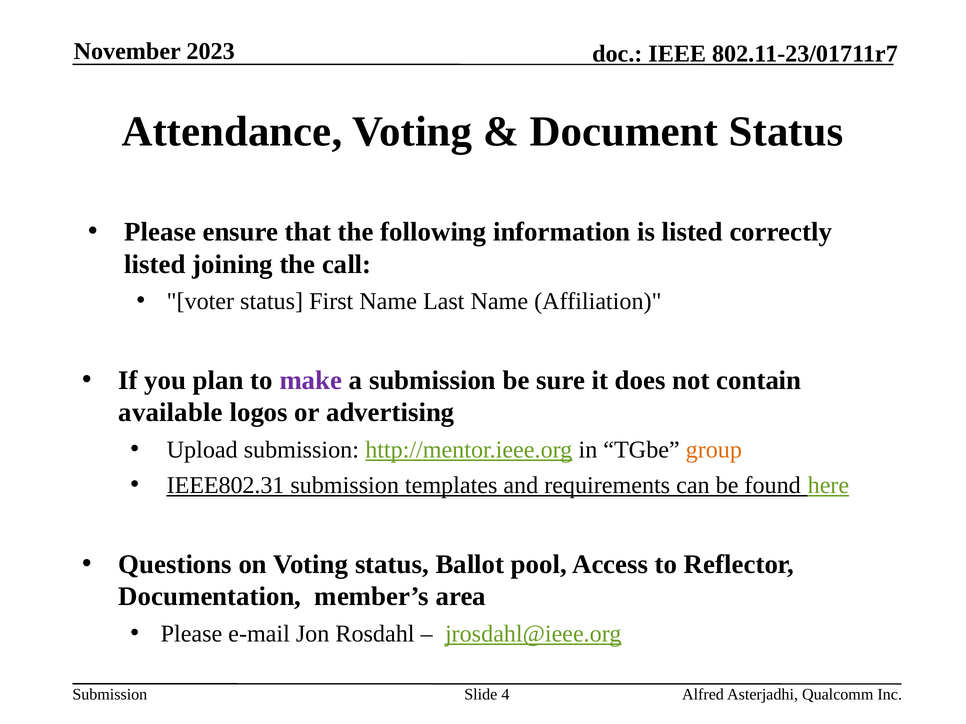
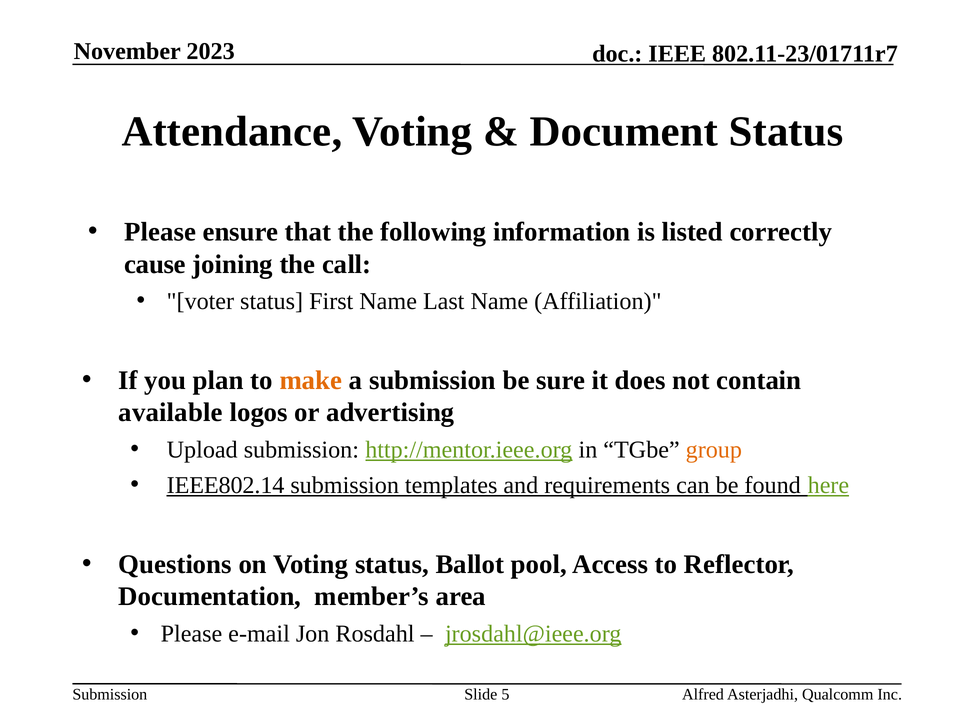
listed: listed -> cause (155, 264)
make colour: purple -> orange (311, 381)
IEEE802.31: IEEE802.31 -> IEEE802.14 (226, 486)
4: 4 -> 5 (505, 695)
